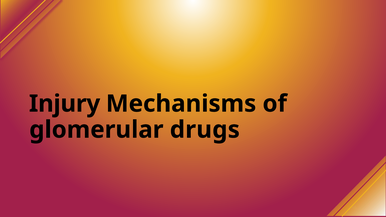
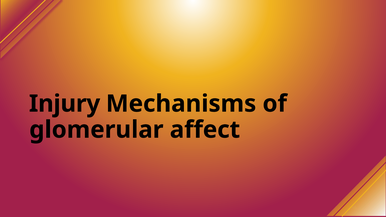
drugs: drugs -> affect (205, 130)
